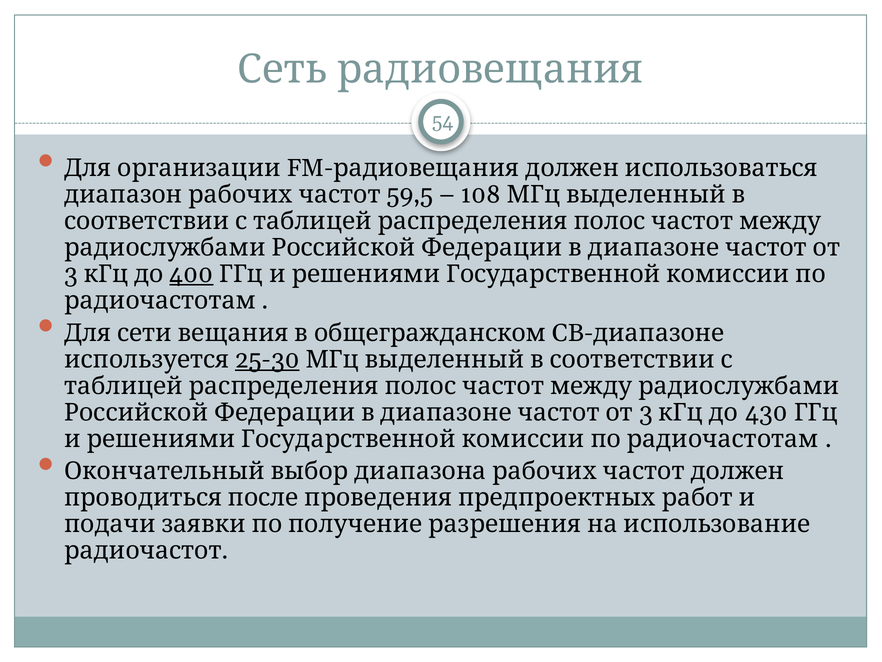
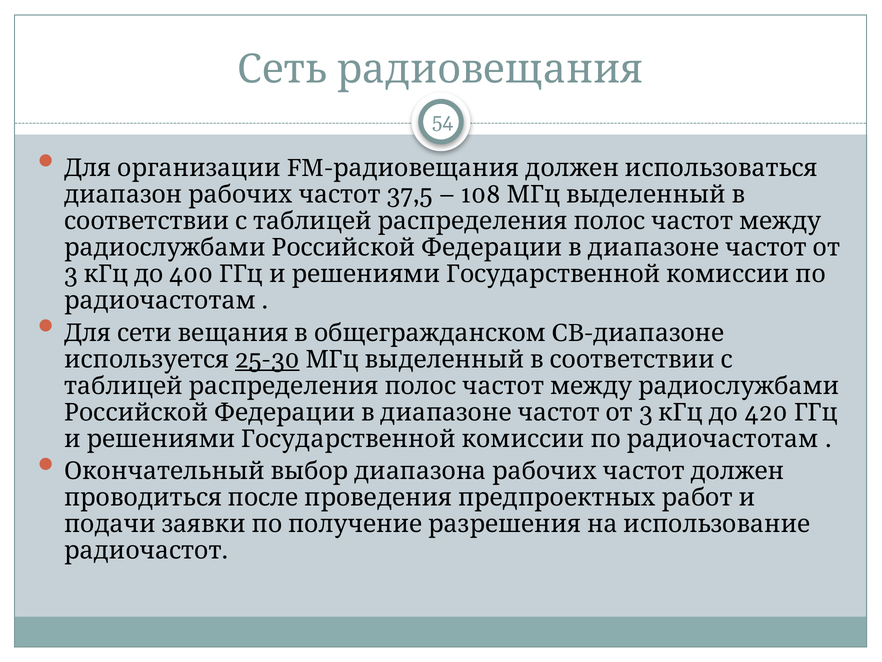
59,5: 59,5 -> 37,5 (410, 195)
400 underline: present -> none (191, 274)
430: 430 -> 420 (766, 412)
